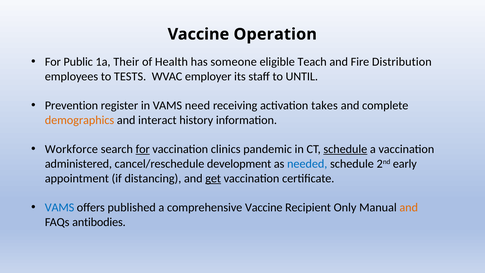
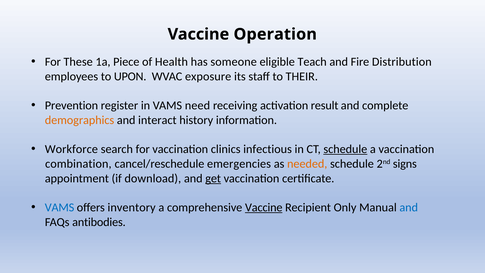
Public: Public -> These (78, 62)
Their: Their -> Piece (126, 62)
TESTS: TESTS -> UPON (130, 76)
employer: employer -> exposure (208, 76)
UNTIL: UNTIL -> THEIR (302, 76)
takes: takes -> result (325, 105)
for underline: present -> none (143, 149)
pandemic: pandemic -> infectious (268, 149)
administered: administered -> combination (78, 164)
development: development -> emergencies (239, 164)
needed colour: blue -> orange (307, 164)
early: early -> signs (405, 164)
distancing: distancing -> download (153, 178)
published: published -> inventory (132, 207)
Vaccine underline: none -> present (264, 207)
and colour: orange -> blue (409, 207)
